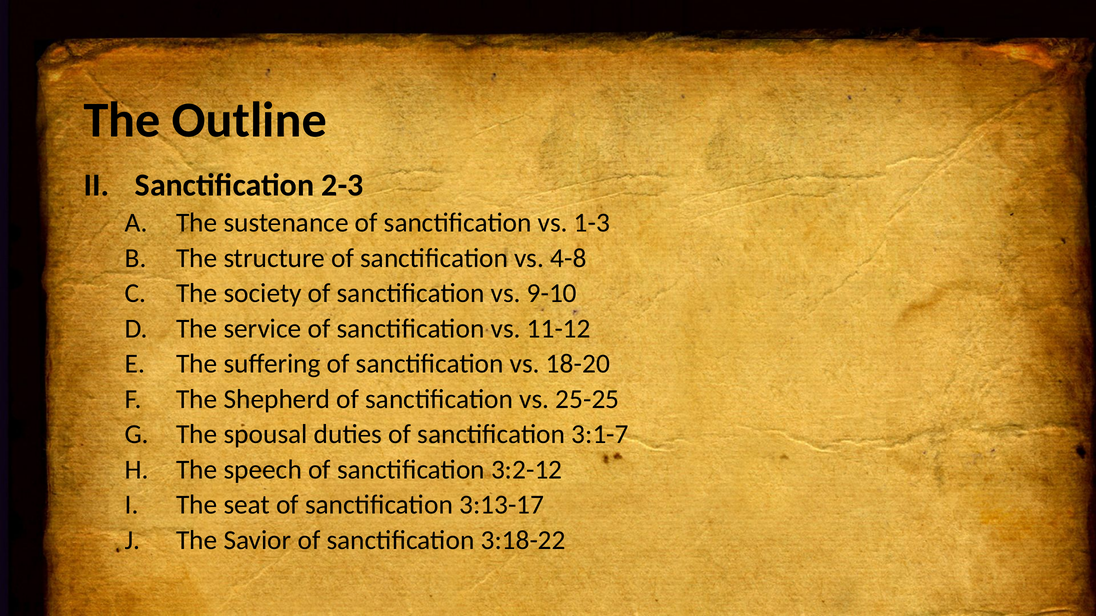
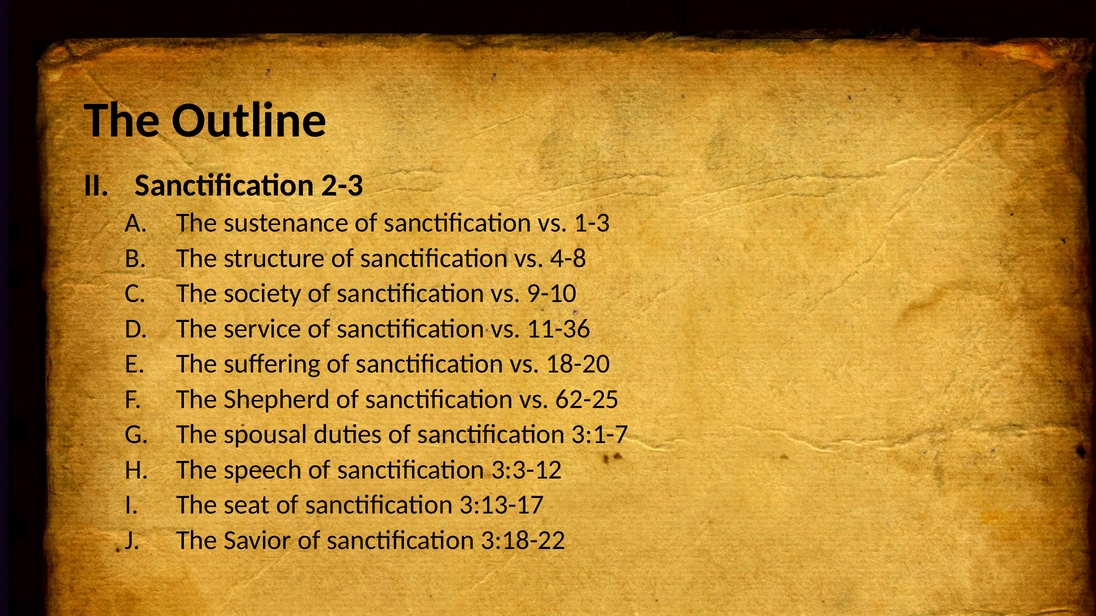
11-12: 11-12 -> 11-36 (559, 329)
25-25: 25-25 -> 62-25 (587, 399)
3:2-12: 3:2-12 -> 3:3-12 (527, 470)
